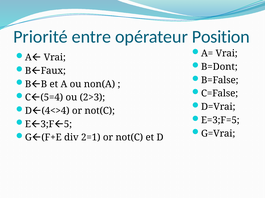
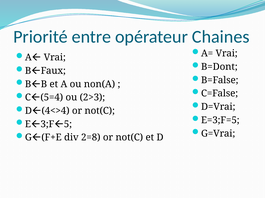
Position: Position -> Chaines (221, 37)
2=1: 2=1 -> 2=8 (91, 138)
